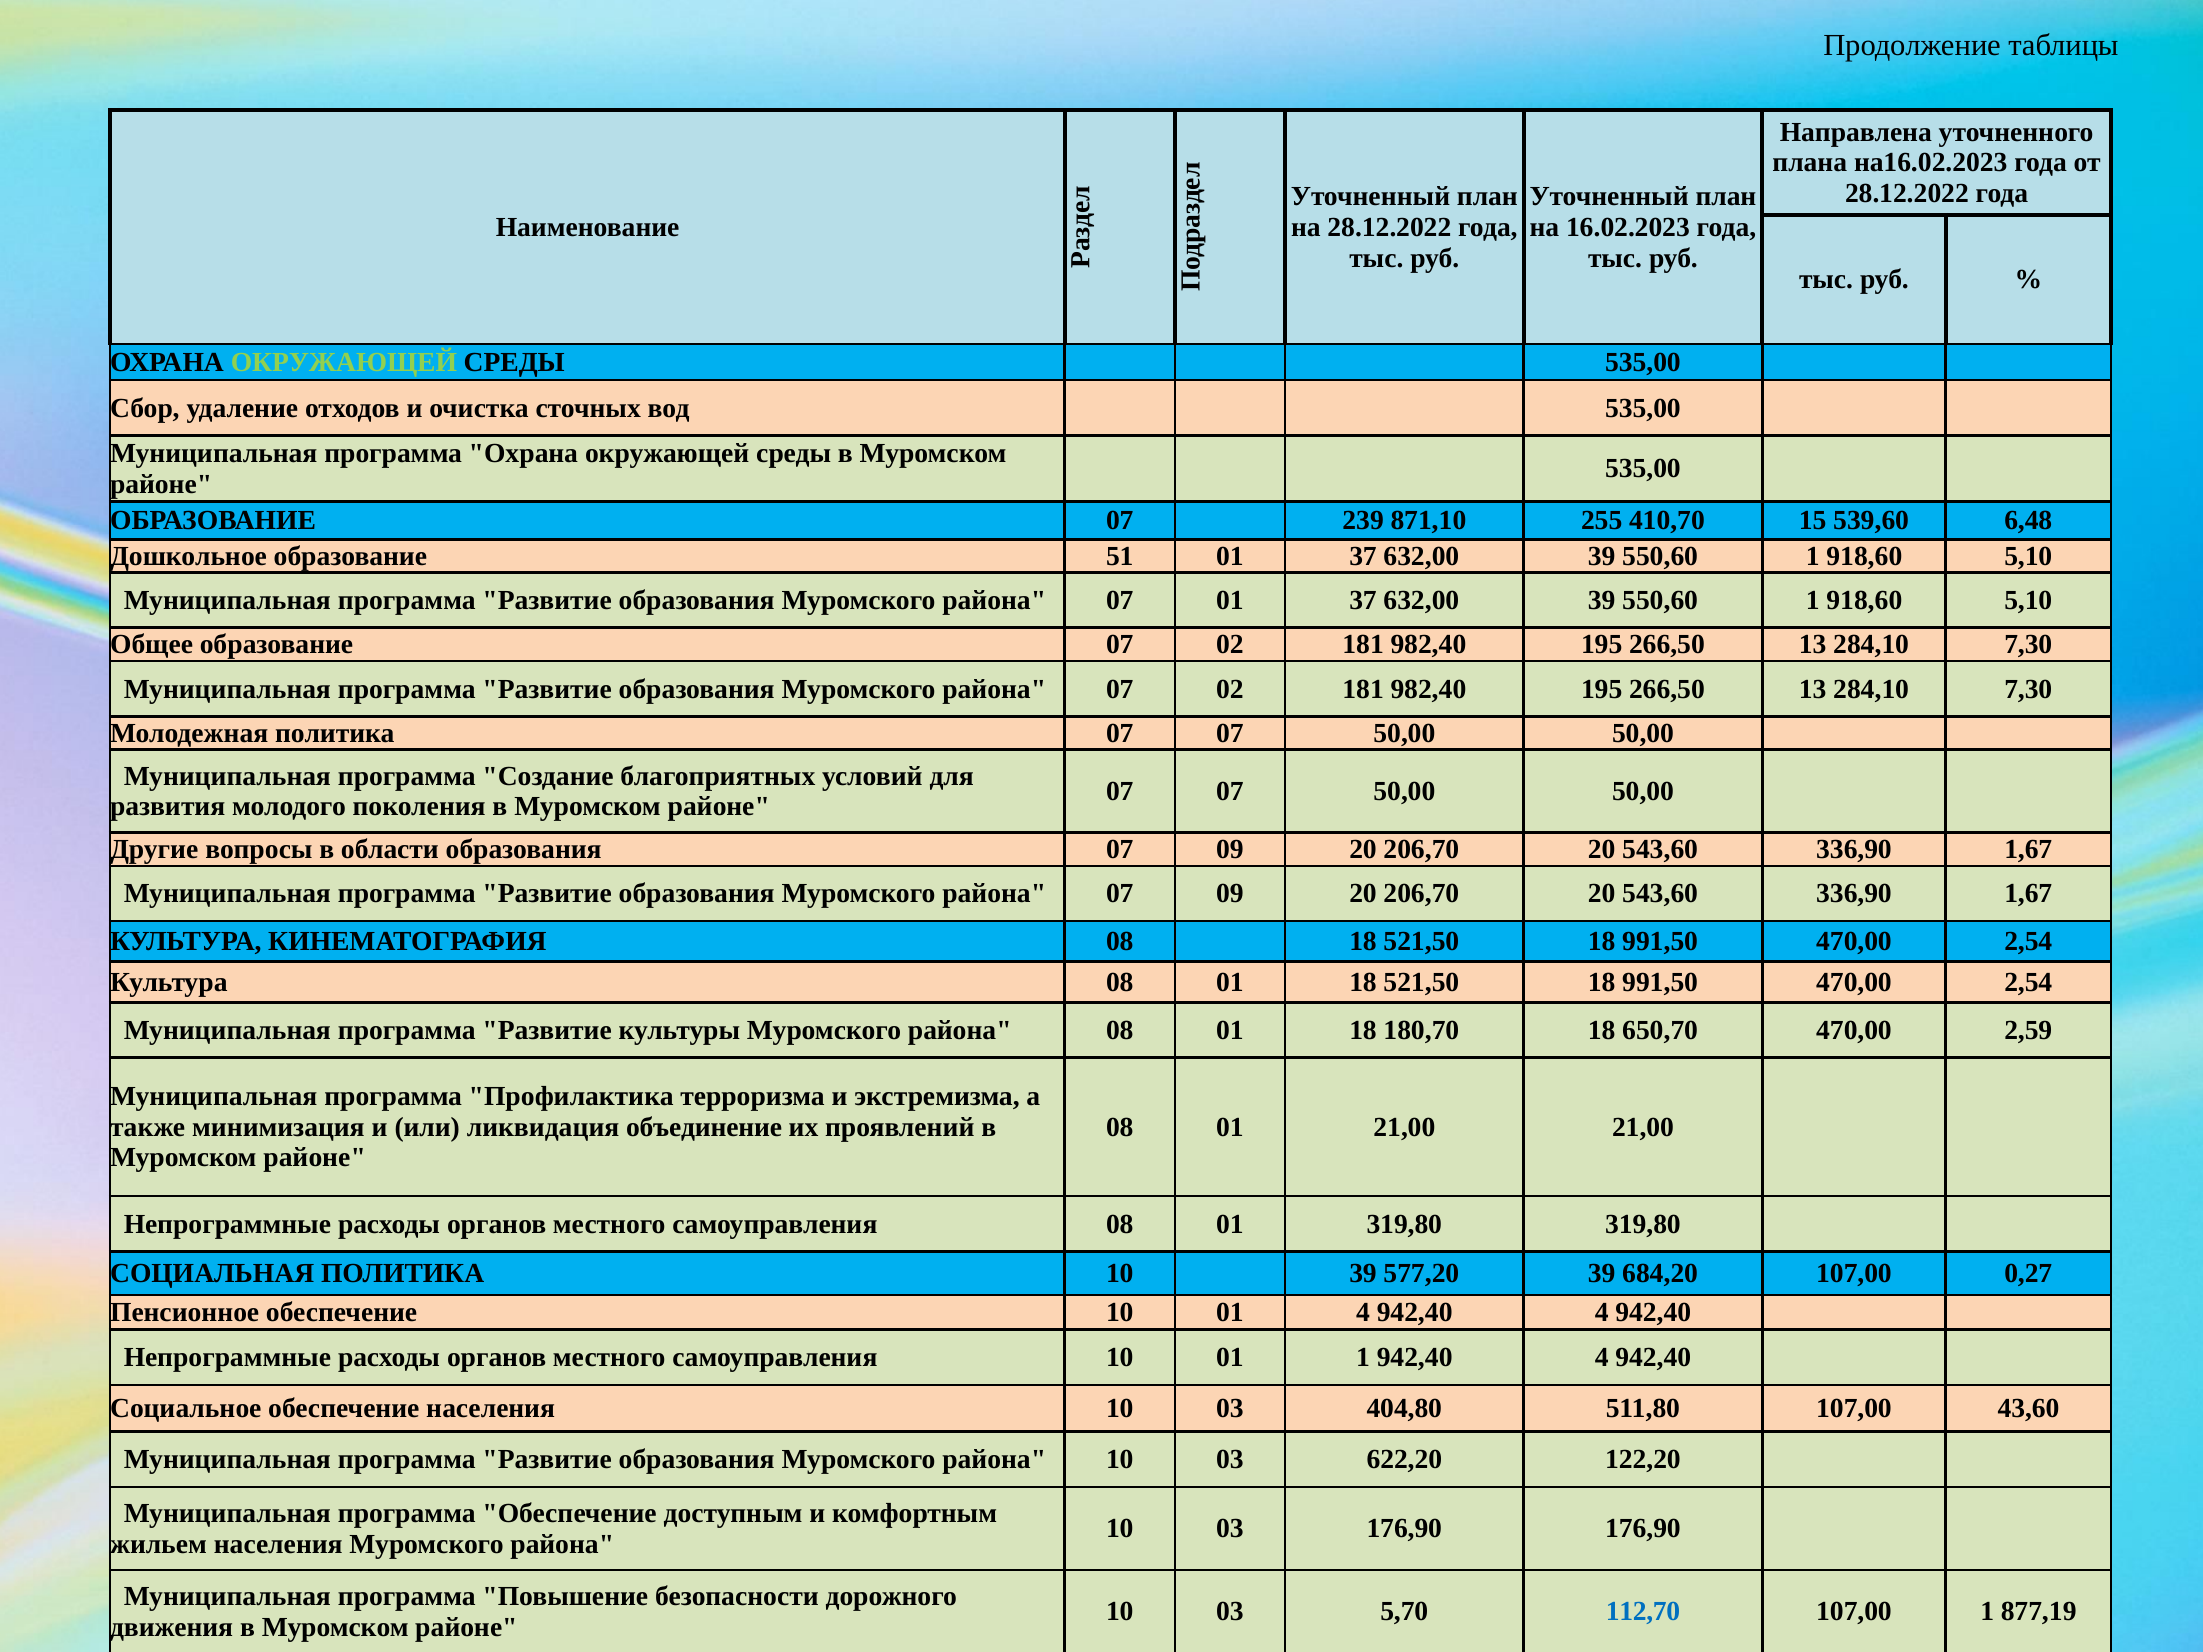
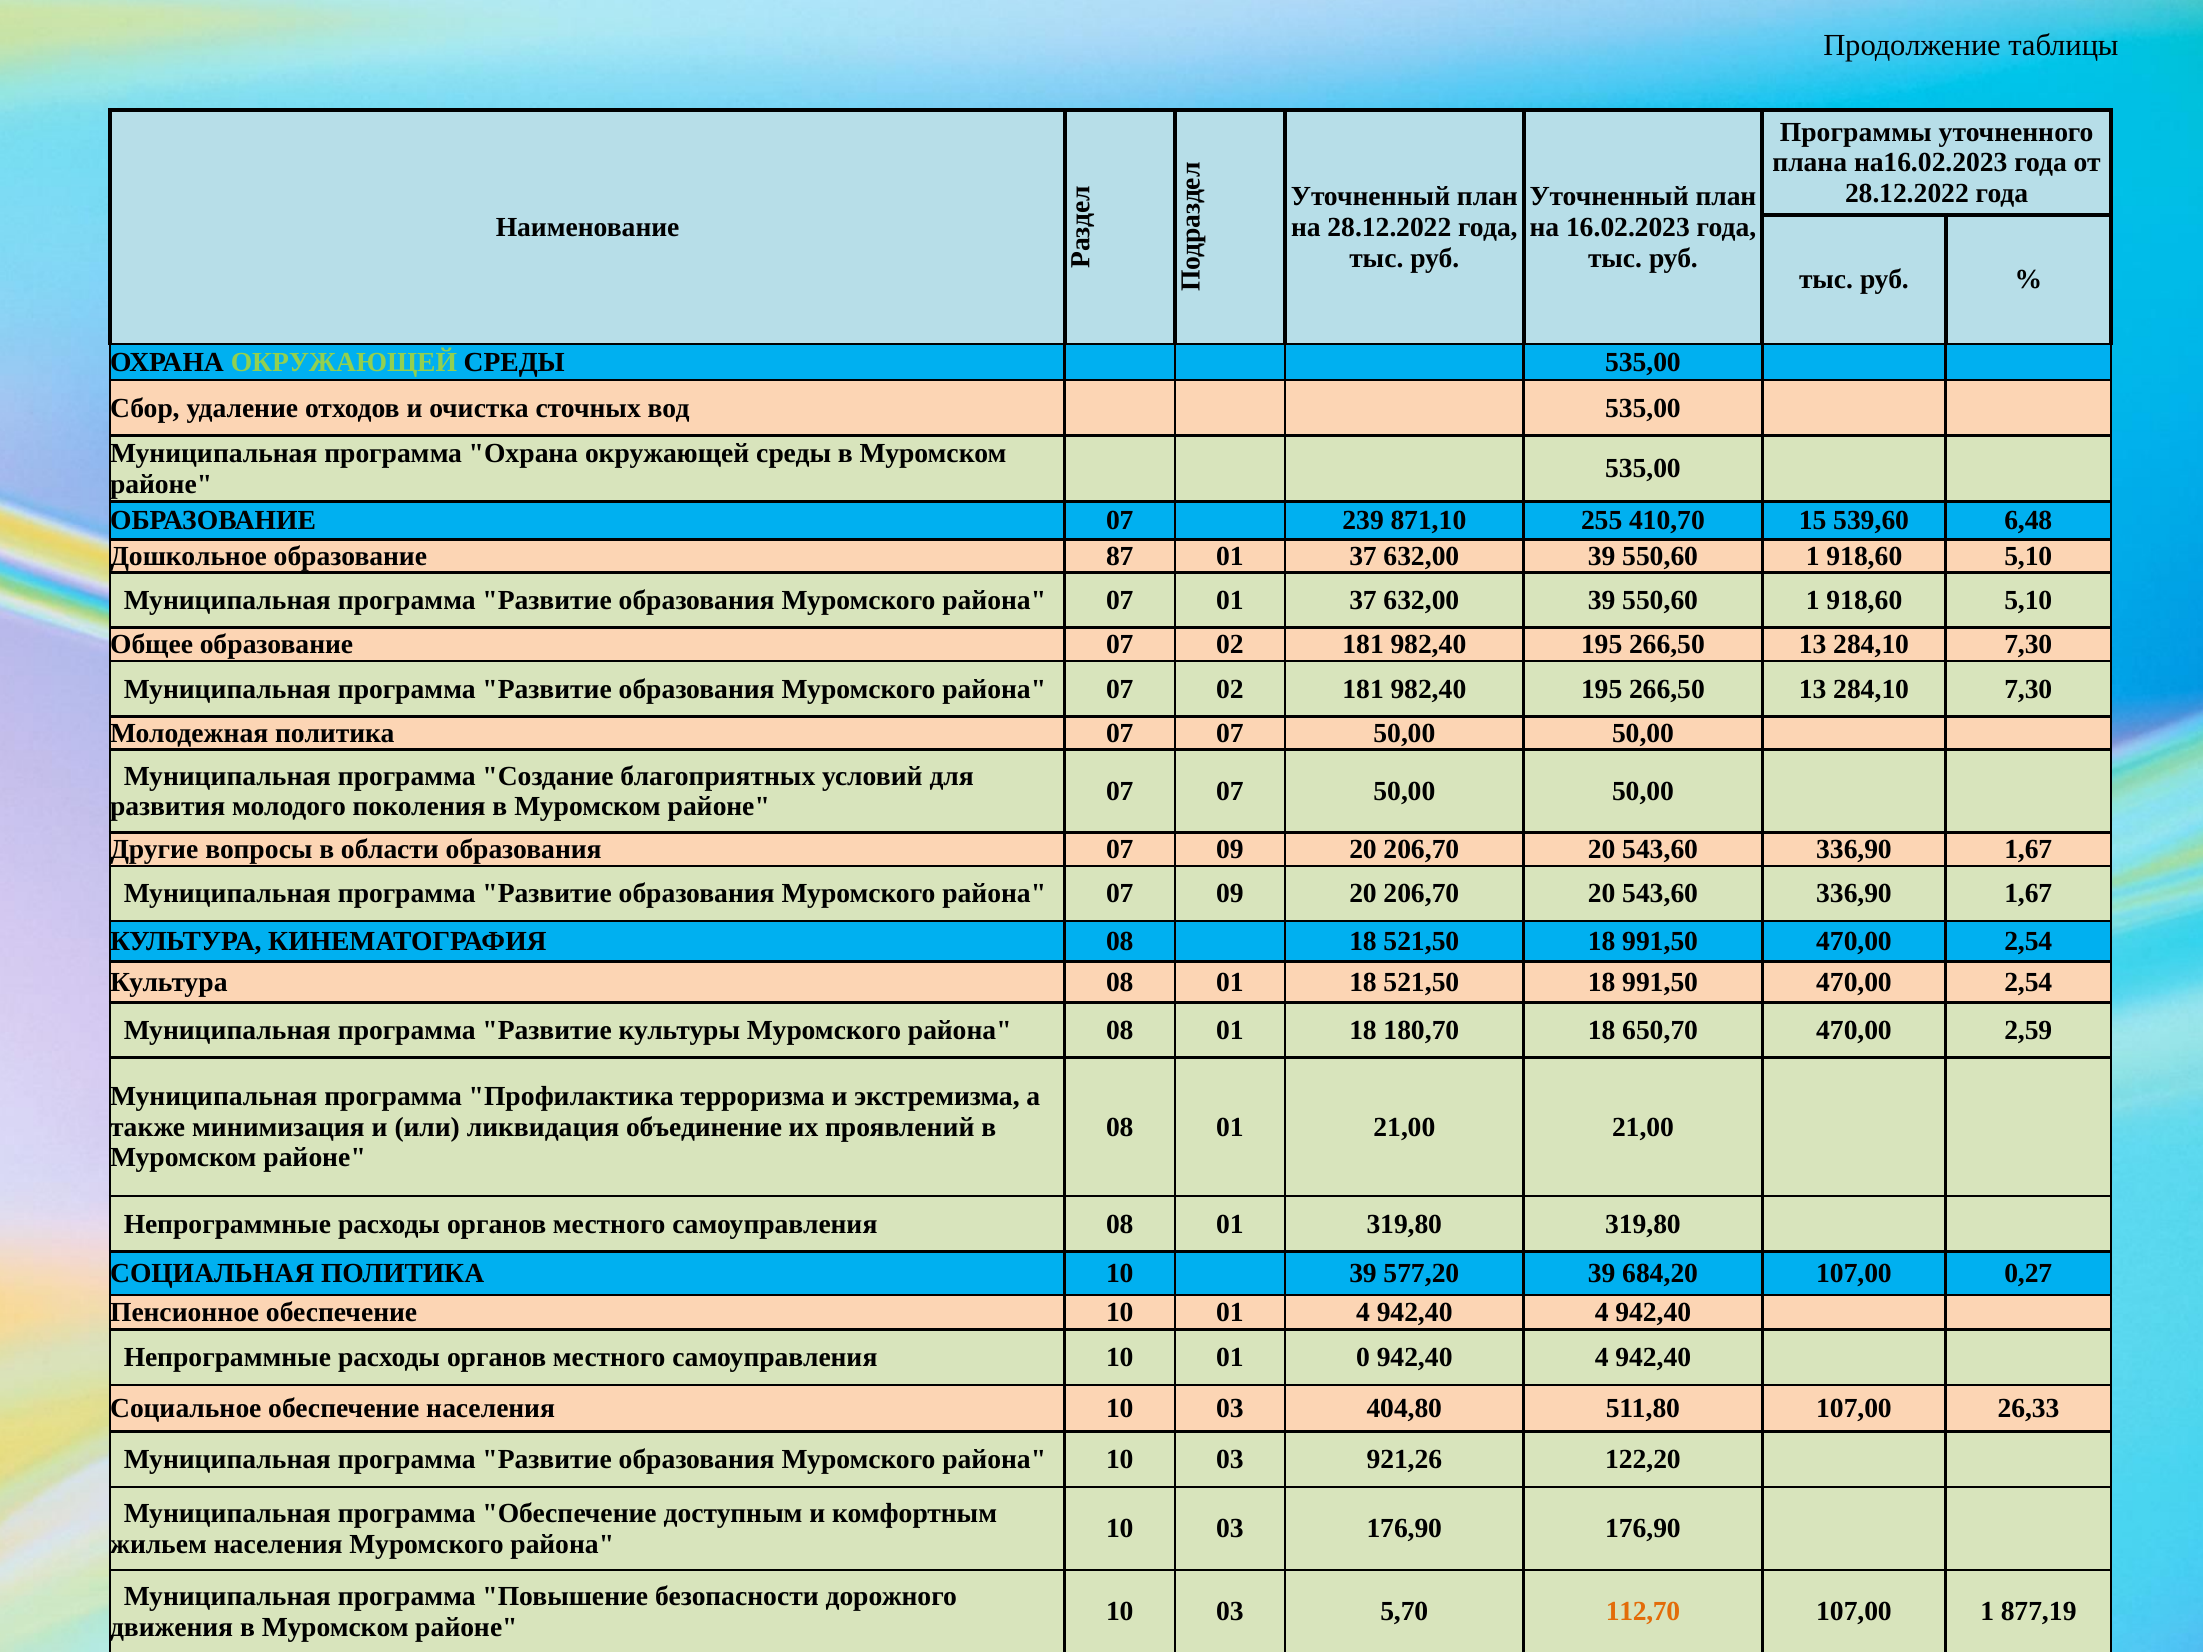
Направлена: Направлена -> Программы (1856, 132)
51: 51 -> 87 (1120, 556)
01 1: 1 -> 0 (1363, 1358)
43,60: 43,60 -> 26,33 (2029, 1409)
622,20: 622,20 -> 921,26 (1404, 1460)
112,70 colour: blue -> orange (1643, 1612)
